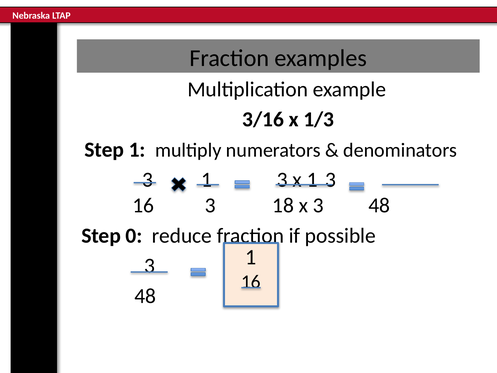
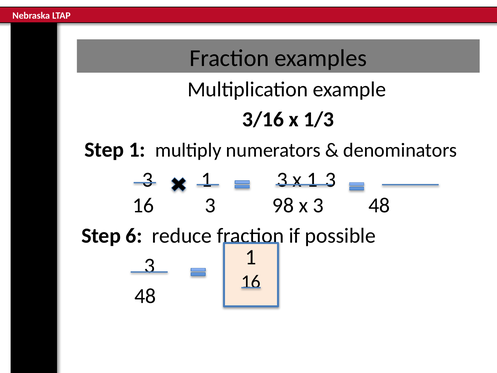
18: 18 -> 98 (283, 205)
0: 0 -> 6 (134, 236)
